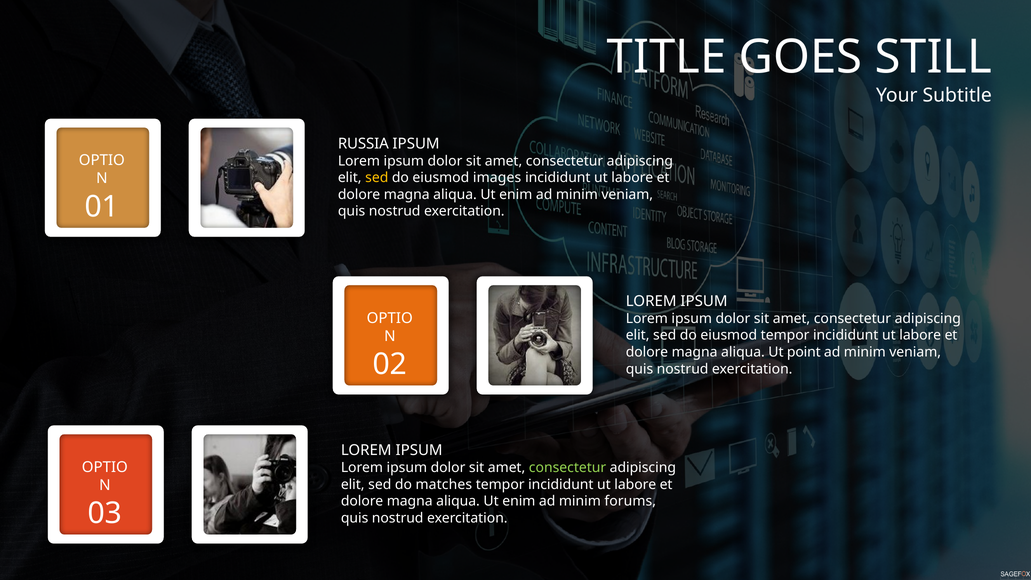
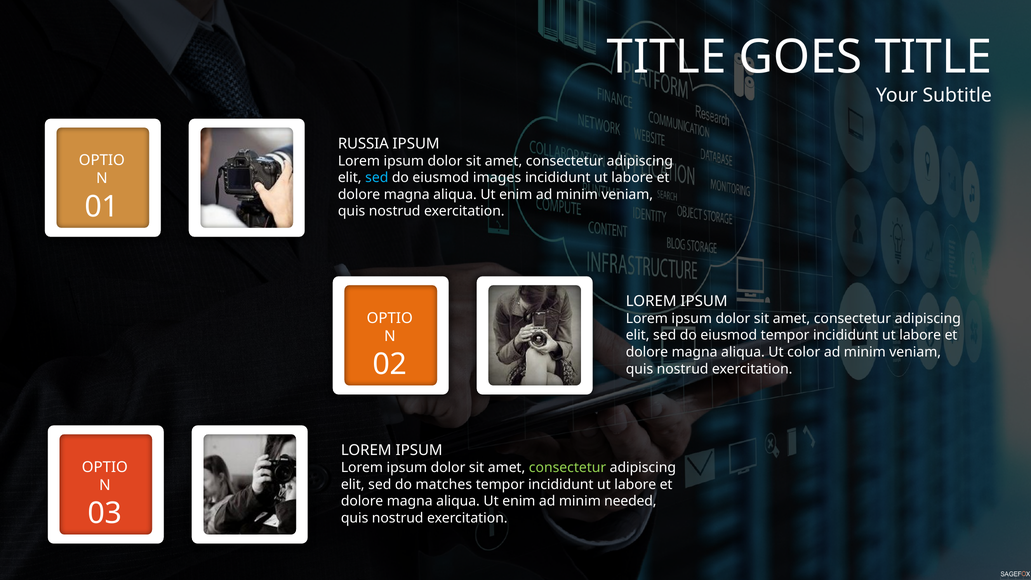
GOES STILL: STILL -> TITLE (933, 57)
sed colour: yellow -> light blue (377, 178)
point: point -> color (804, 352)
forums: forums -> needed (630, 501)
